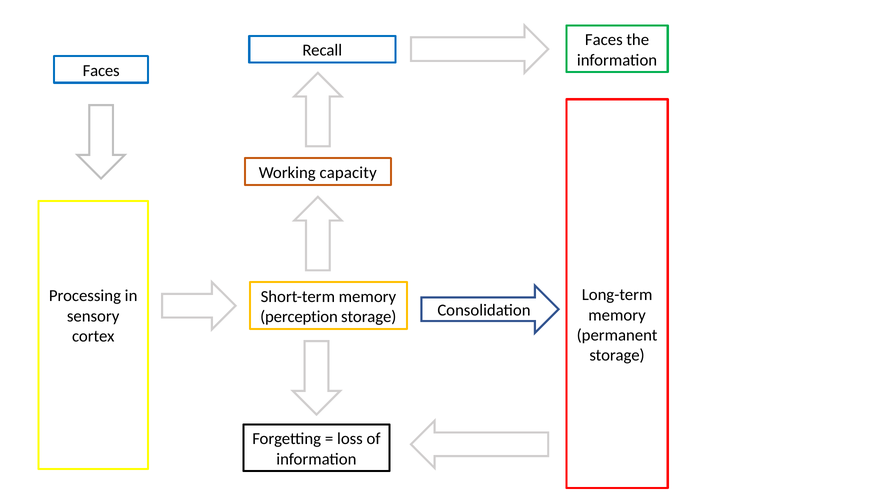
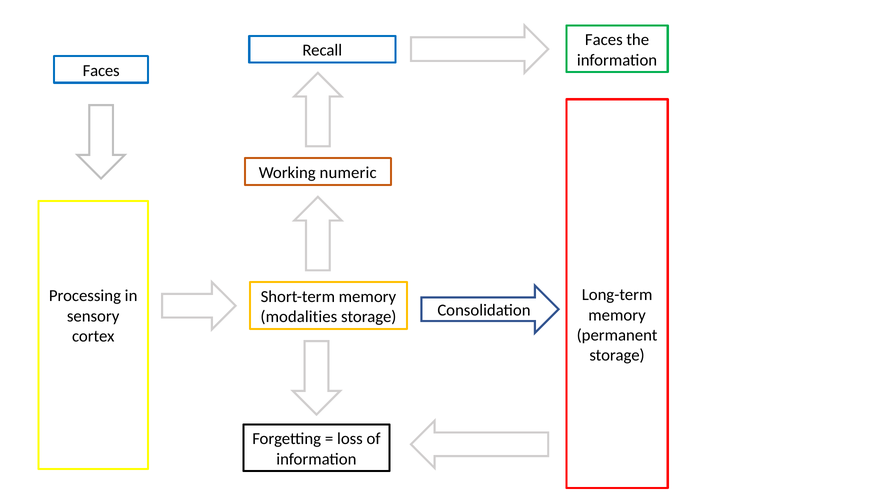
capacity: capacity -> numeric (348, 173)
perception: perception -> modalities (299, 317)
